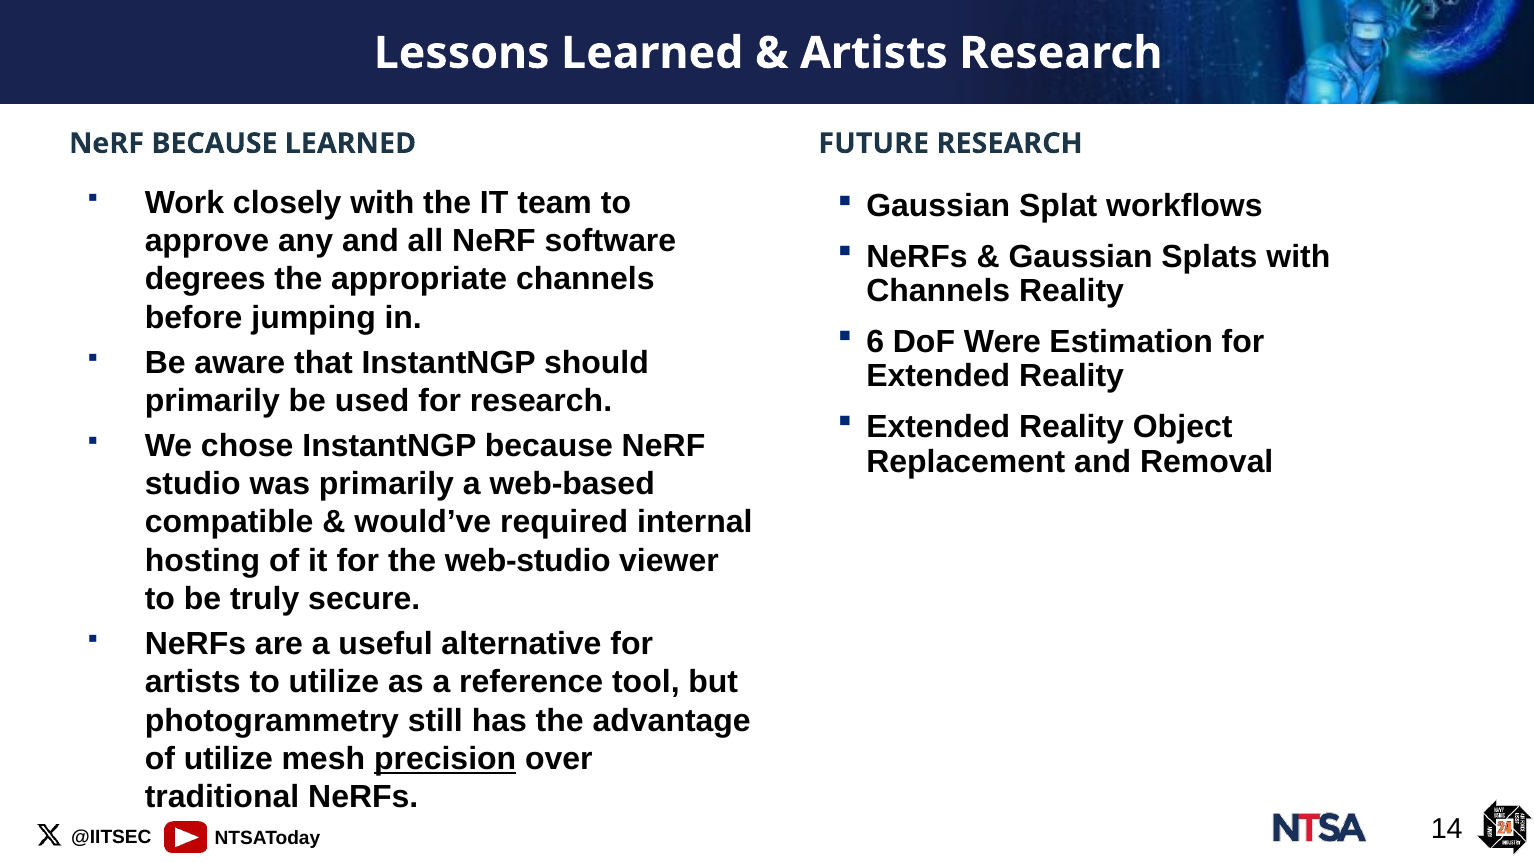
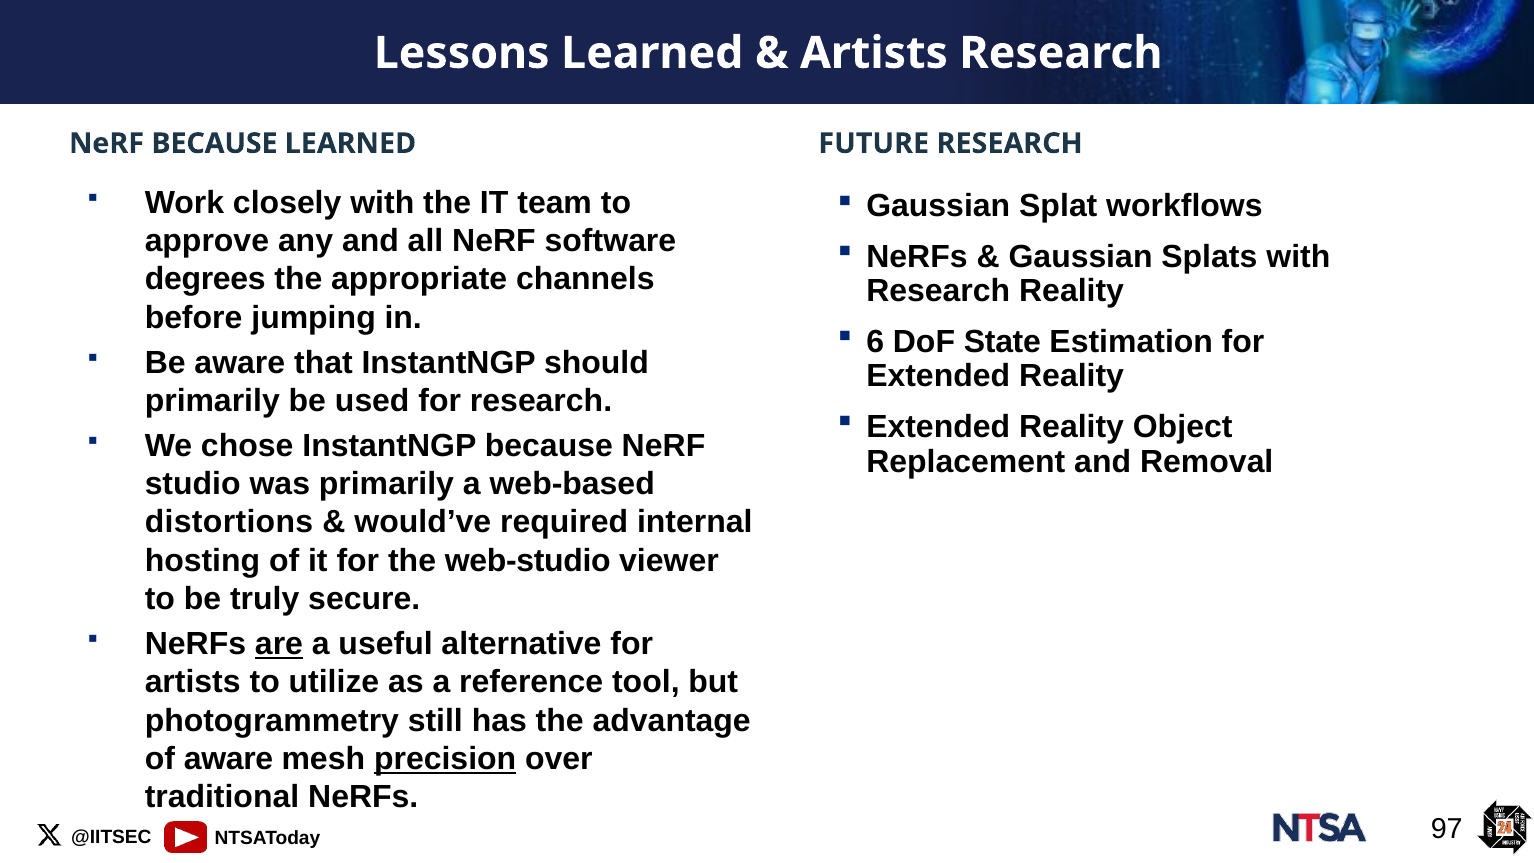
Channels: Channels -> Research (938, 291)
Were: Were -> State (1002, 342)
compatible: compatible -> distortions (229, 522)
are underline: none -> present (279, 644)
of utilize: utilize -> aware (228, 759)
14: 14 -> 97 (1447, 829)
